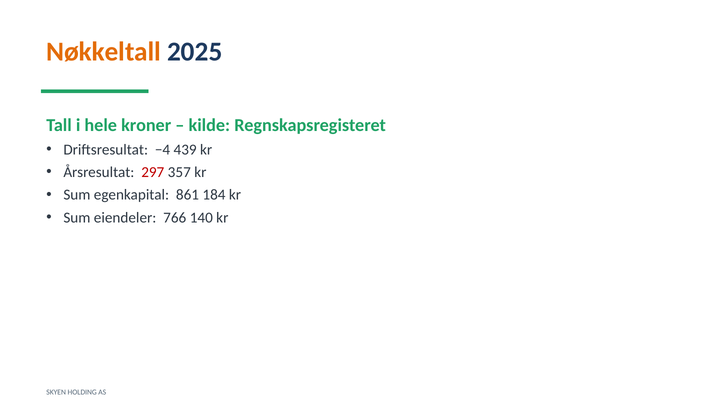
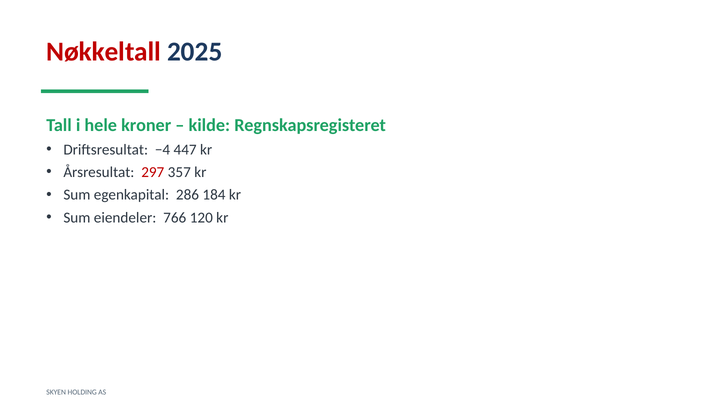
Nøkkeltall colour: orange -> red (104, 52)
439: 439 -> 447 (185, 150)
861: 861 -> 286 (187, 195)
140: 140 -> 120 (201, 218)
